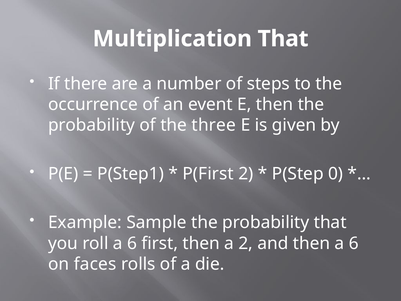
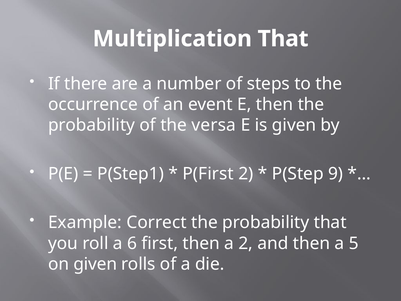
three: three -> versa (214, 125)
0: 0 -> 9 (336, 174)
Sample: Sample -> Correct (157, 222)
then a 6: 6 -> 5 (354, 243)
on faces: faces -> given (95, 264)
